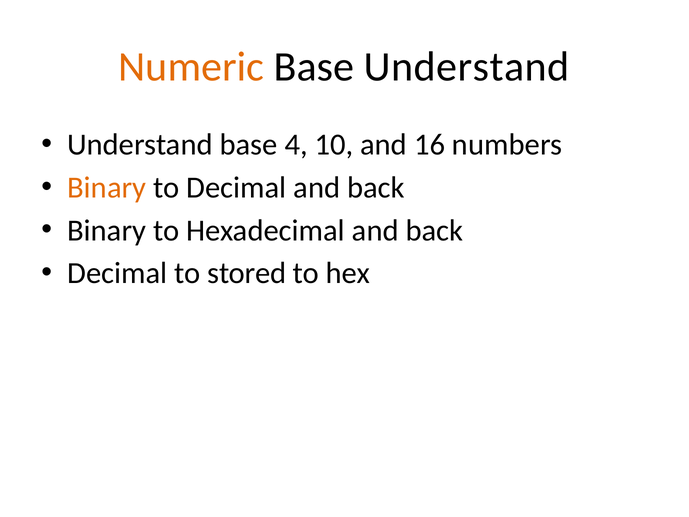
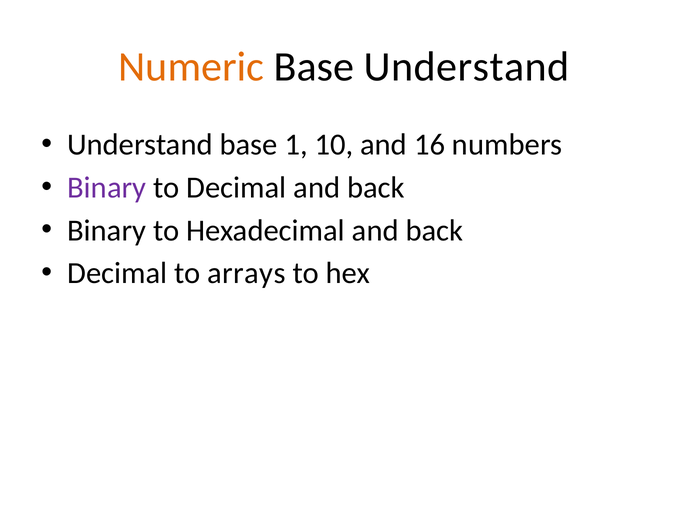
4: 4 -> 1 (296, 145)
Binary colour: orange -> purple (107, 187)
stored: stored -> arrays (246, 273)
